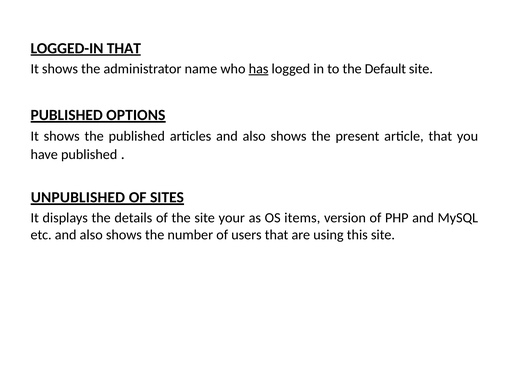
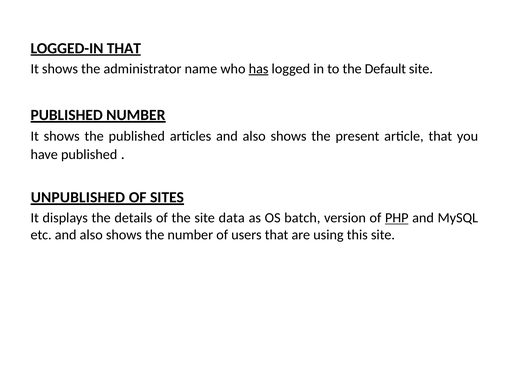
PUBLISHED OPTIONS: OPTIONS -> NUMBER (136, 115)
your: your -> data (232, 218)
items: items -> batch (302, 218)
PHP underline: none -> present (397, 218)
